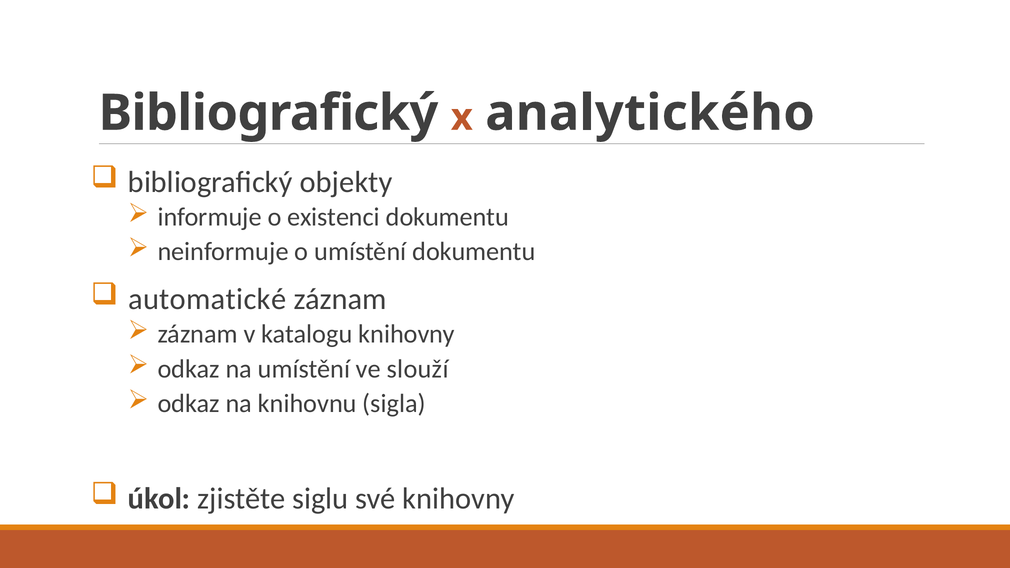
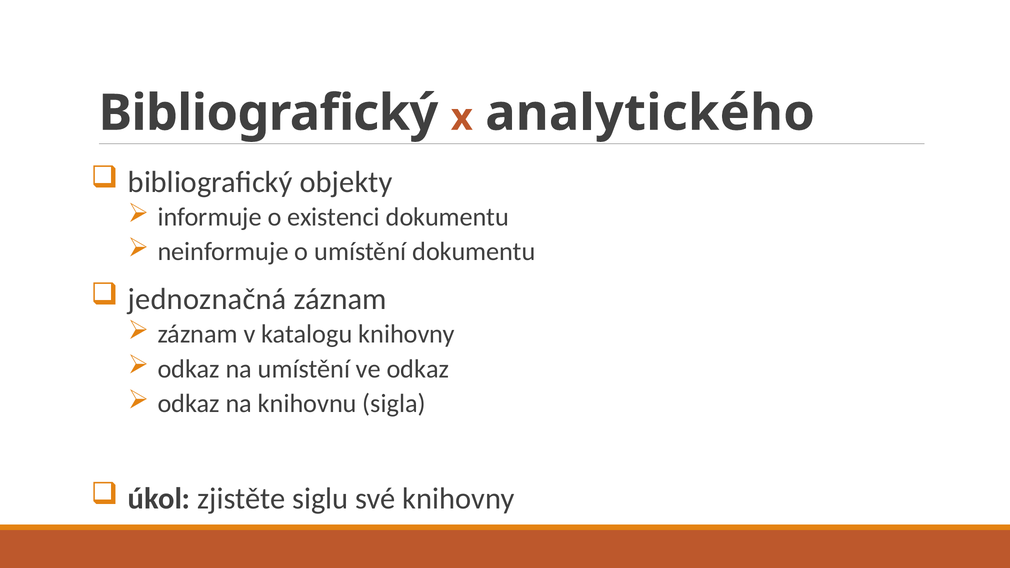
automatické: automatické -> jednoznačná (207, 299)
ve slouží: slouží -> odkaz (418, 369)
